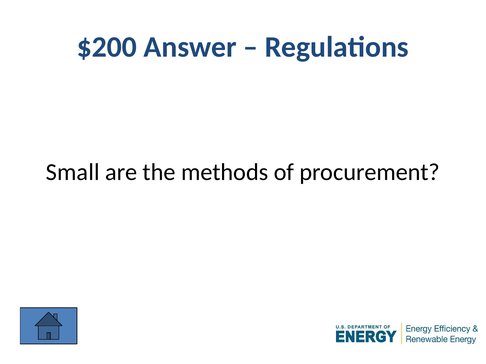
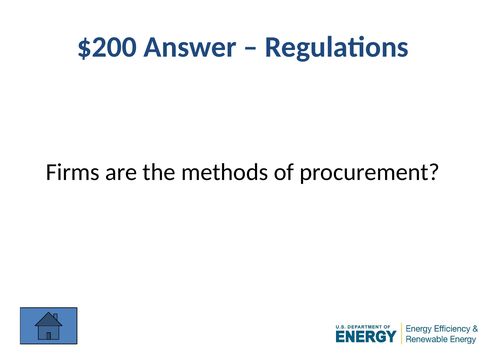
Small: Small -> Firms (73, 173)
